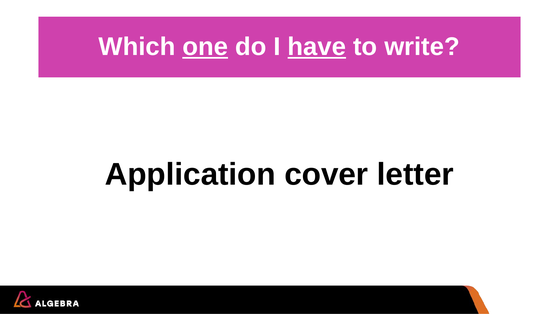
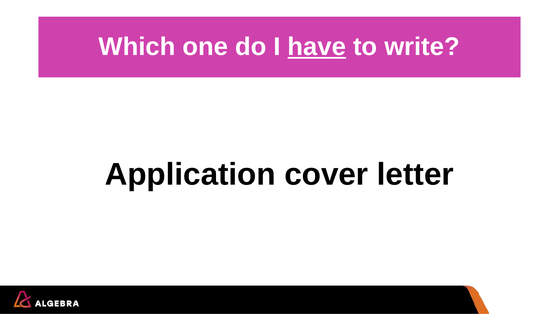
one underline: present -> none (205, 47)
